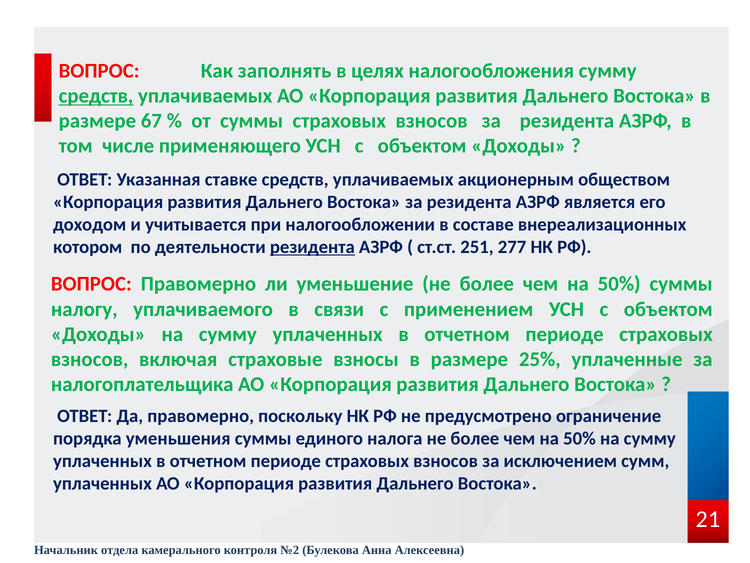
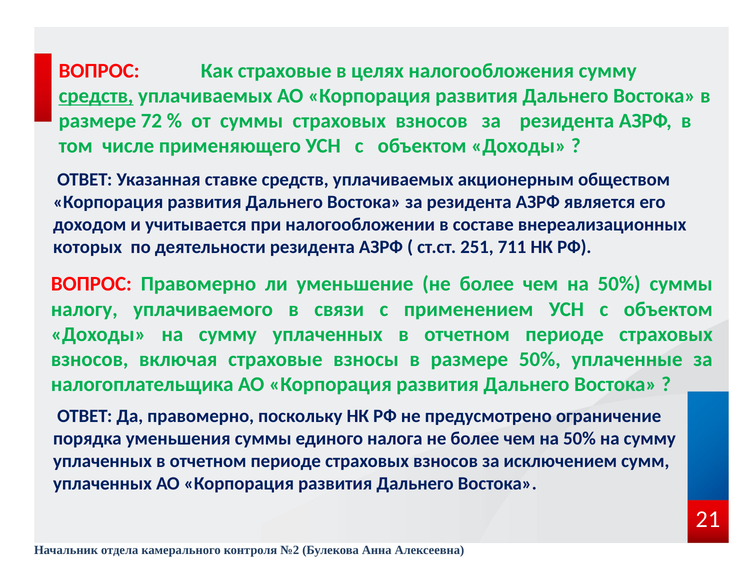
Как заполнять: заполнять -> страховые (285, 71)
67: 67 -> 72 (151, 121)
котором: котором -> которых (88, 247)
резидента underline: present -> none (312, 247)
277: 277 -> 711 (512, 247)
размере 25%: 25% -> 50% (540, 359)
